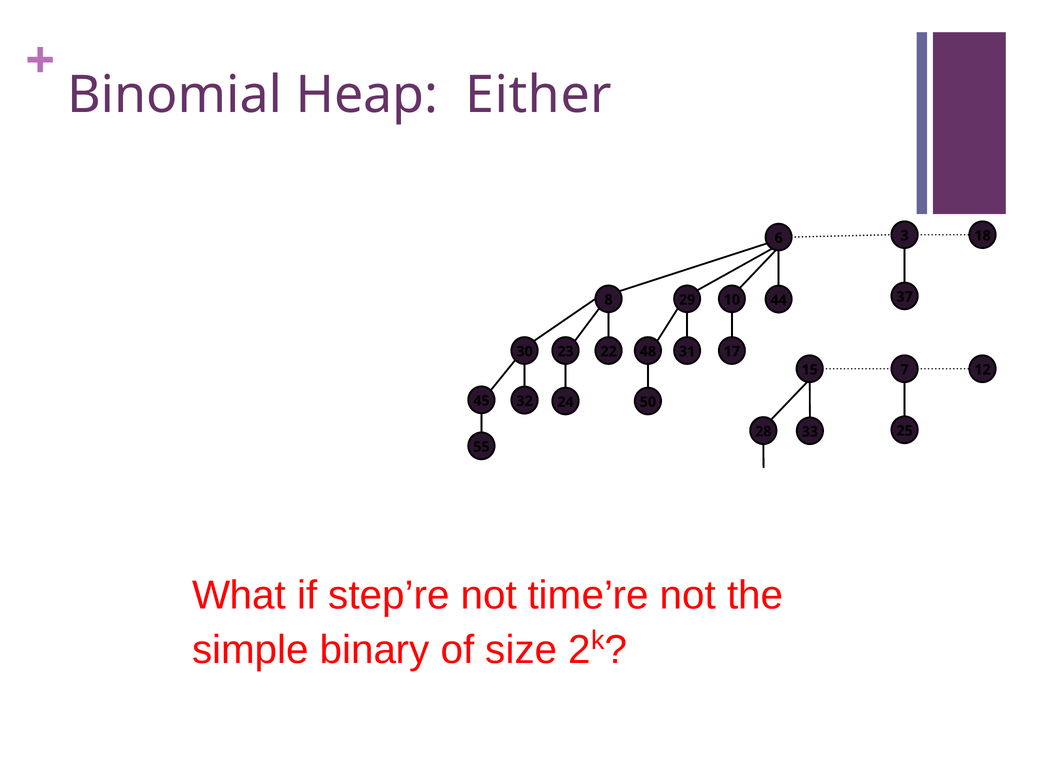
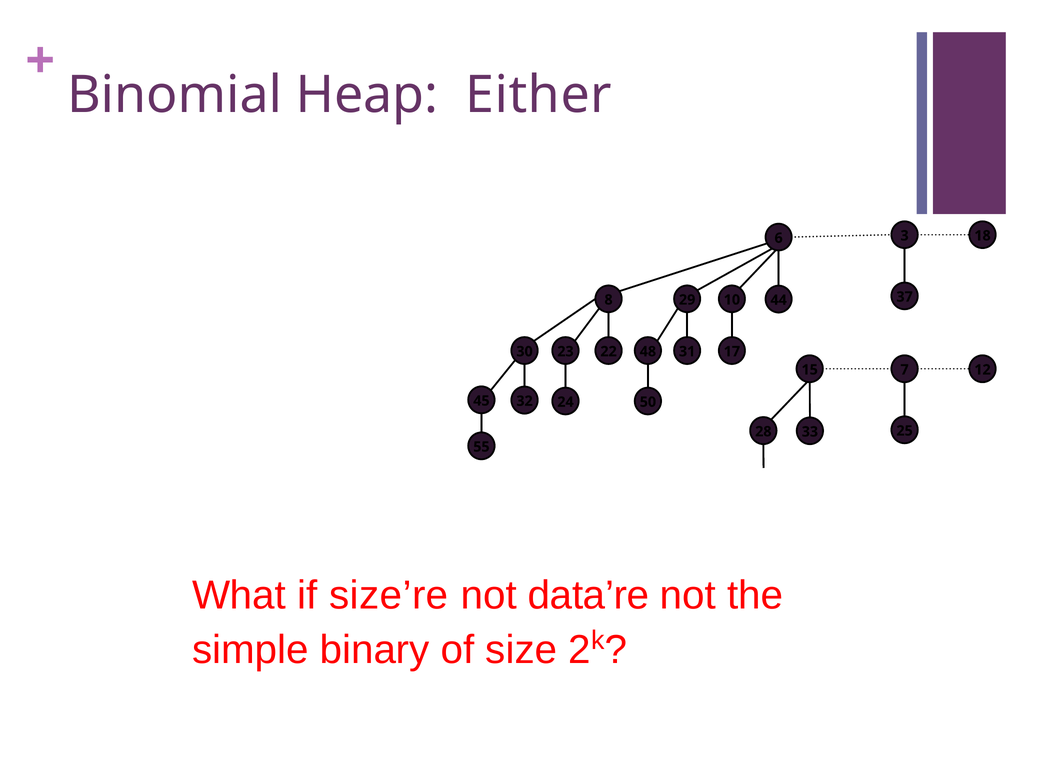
step’re: step’re -> size’re (389, 595)
time’re: time’re -> data’re (589, 595)
